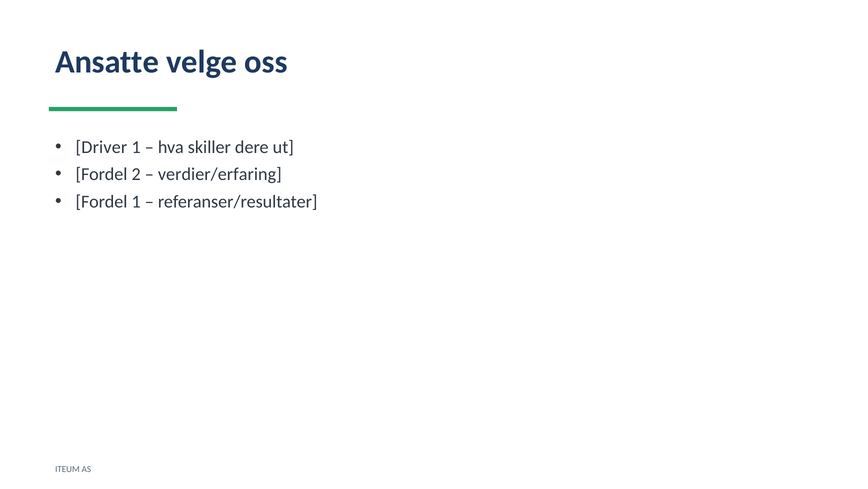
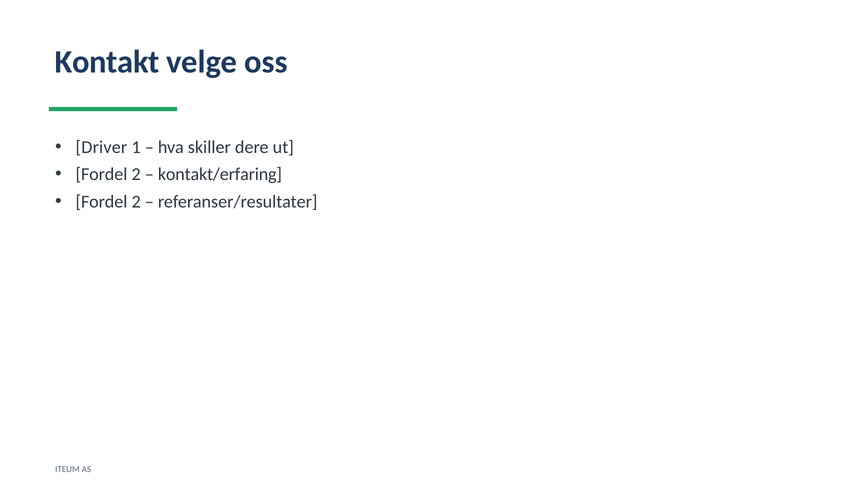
Ansatte: Ansatte -> Kontakt (107, 62)
verdier/erfaring: verdier/erfaring -> kontakt/erfaring (220, 174)
1: 1 -> 2 (136, 201)
